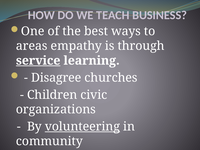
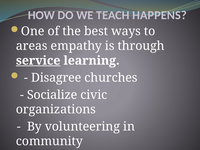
BUSINESS: BUSINESS -> HAPPENS (159, 15)
Children: Children -> Socialize (52, 95)
volunteering underline: present -> none (82, 127)
